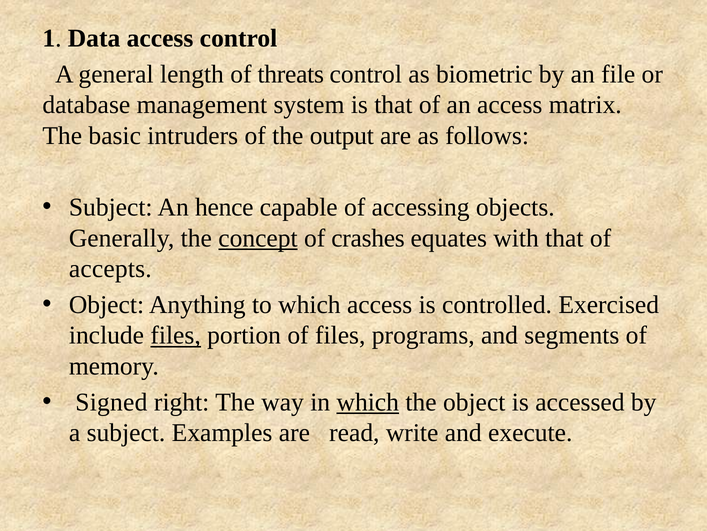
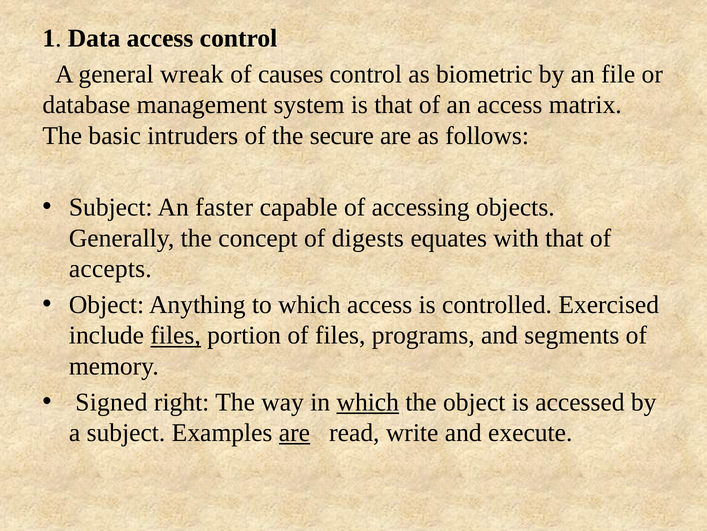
length: length -> wreak (192, 74)
threats: threats -> causes (291, 74)
output: output -> secure (342, 136)
hence: hence -> faster (224, 207)
concept underline: present -> none (258, 238)
crashes: crashes -> digests (368, 238)
are underline: none -> present (294, 432)
